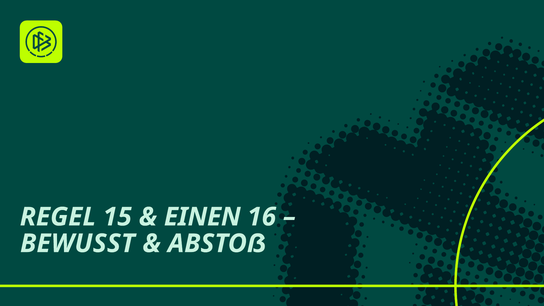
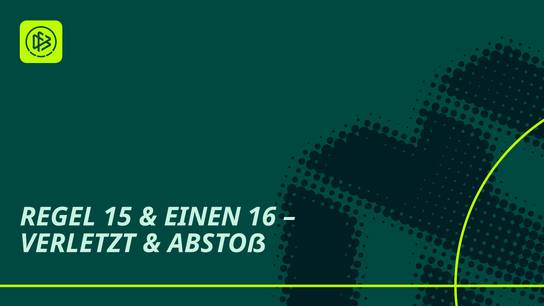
BEWUSST: BEWUSST -> VERLETZT (78, 243)
